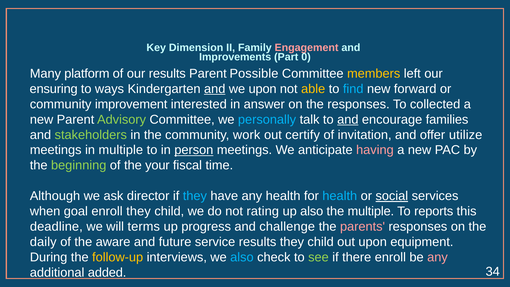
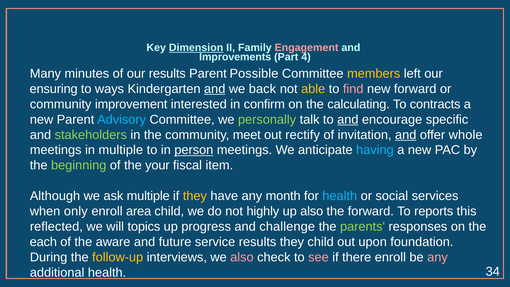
Dimension underline: none -> present (196, 48)
0: 0 -> 4 (306, 57)
platform: platform -> minutes (87, 74)
we upon: upon -> back (262, 89)
find colour: light blue -> pink (353, 89)
answer: answer -> confirm (264, 104)
the responses: responses -> calculating (359, 104)
collected: collected -> contracts (435, 104)
Advisory colour: light green -> light blue (122, 119)
personally colour: light blue -> light green (267, 119)
families: families -> specific (447, 119)
work: work -> meet (247, 135)
certify: certify -> rectify (303, 135)
and underline: none -> present (406, 135)
utilize: utilize -> whole (466, 135)
having colour: pink -> light blue (375, 150)
time: time -> item (219, 165)
ask director: director -> multiple (148, 196)
they colour: light blue -> yellow (195, 196)
any health: health -> month (283, 196)
social underline: present -> none (392, 196)
goal: goal -> only (76, 211)
enroll they: they -> area (139, 211)
rating: rating -> highly (263, 211)
the multiple: multiple -> forward (371, 211)
deadline: deadline -> reflected (56, 227)
terms: terms -> topics (144, 227)
parents colour: pink -> light green (363, 227)
daily: daily -> each (43, 242)
equipment: equipment -> foundation (422, 242)
also colour: light blue -> pink (242, 257)
see colour: light green -> pink (318, 257)
additional added: added -> health (107, 272)
